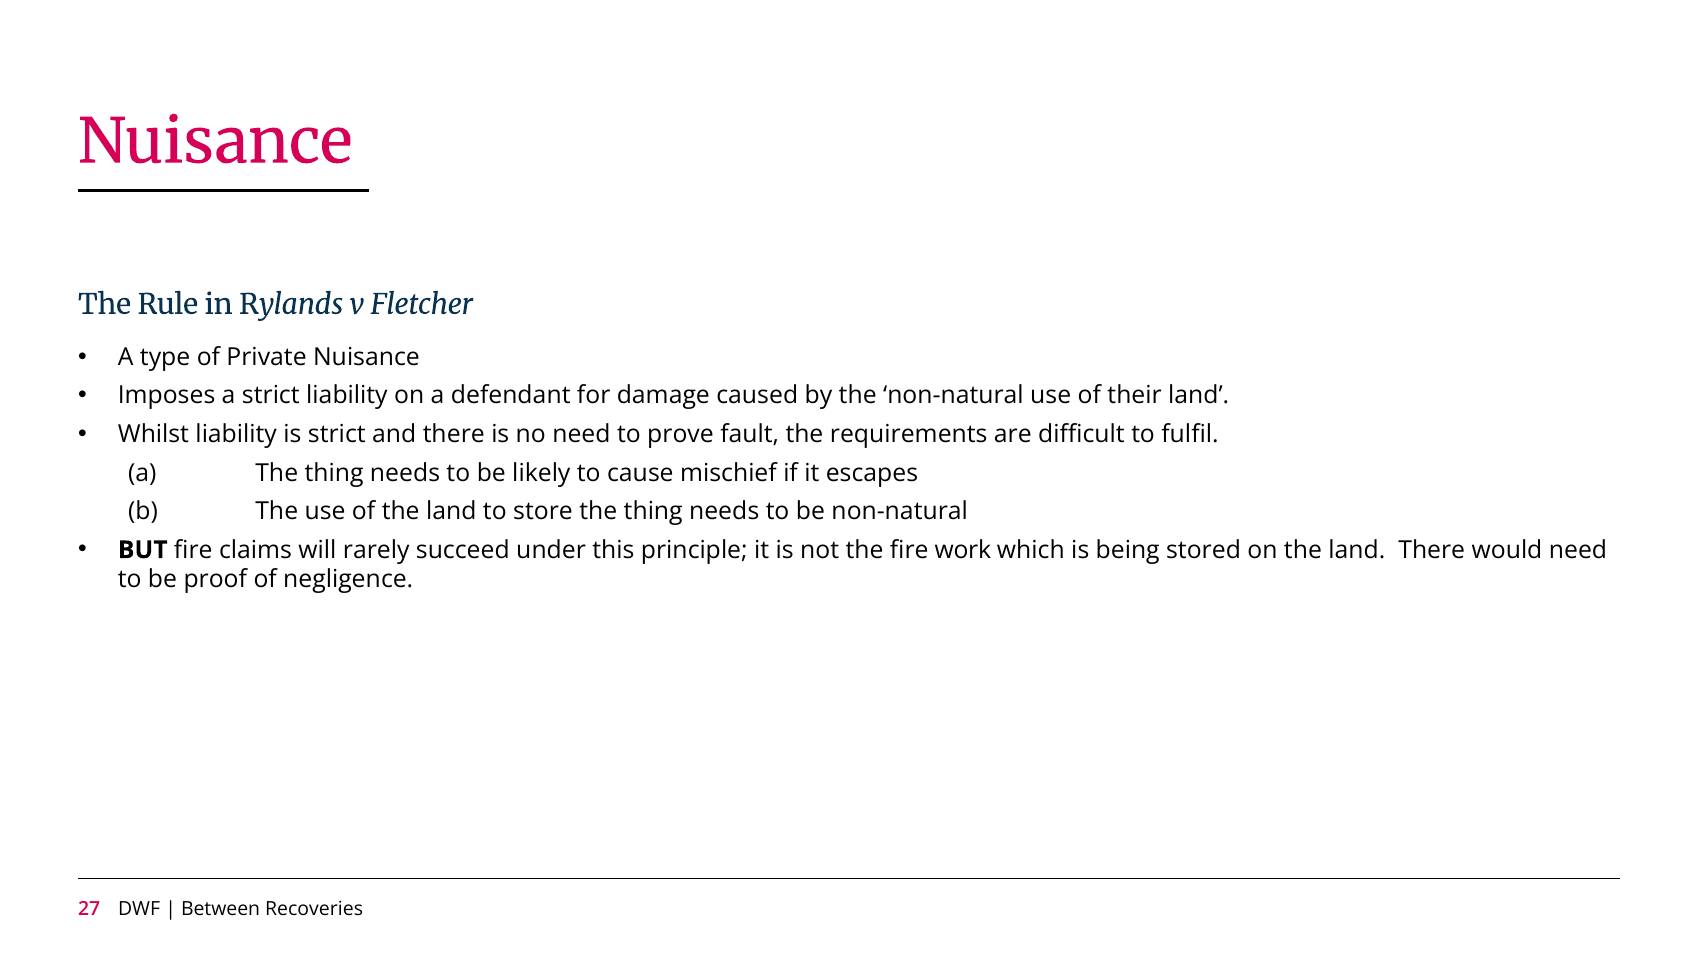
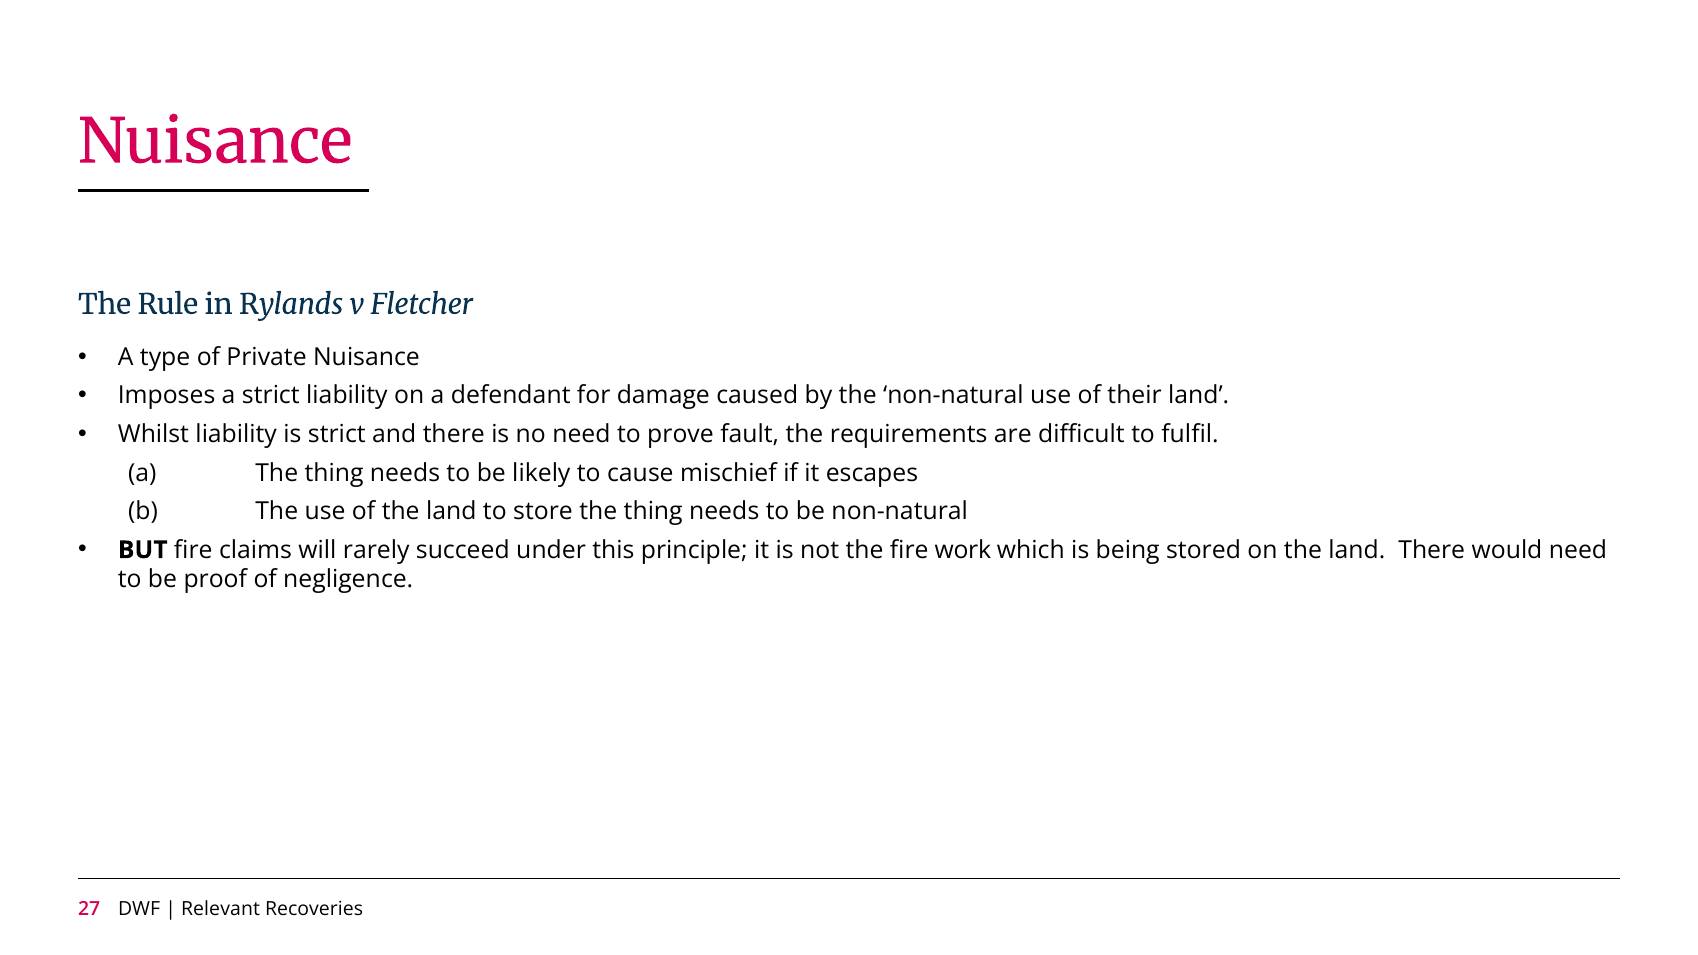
Between: Between -> Relevant (221, 909)
